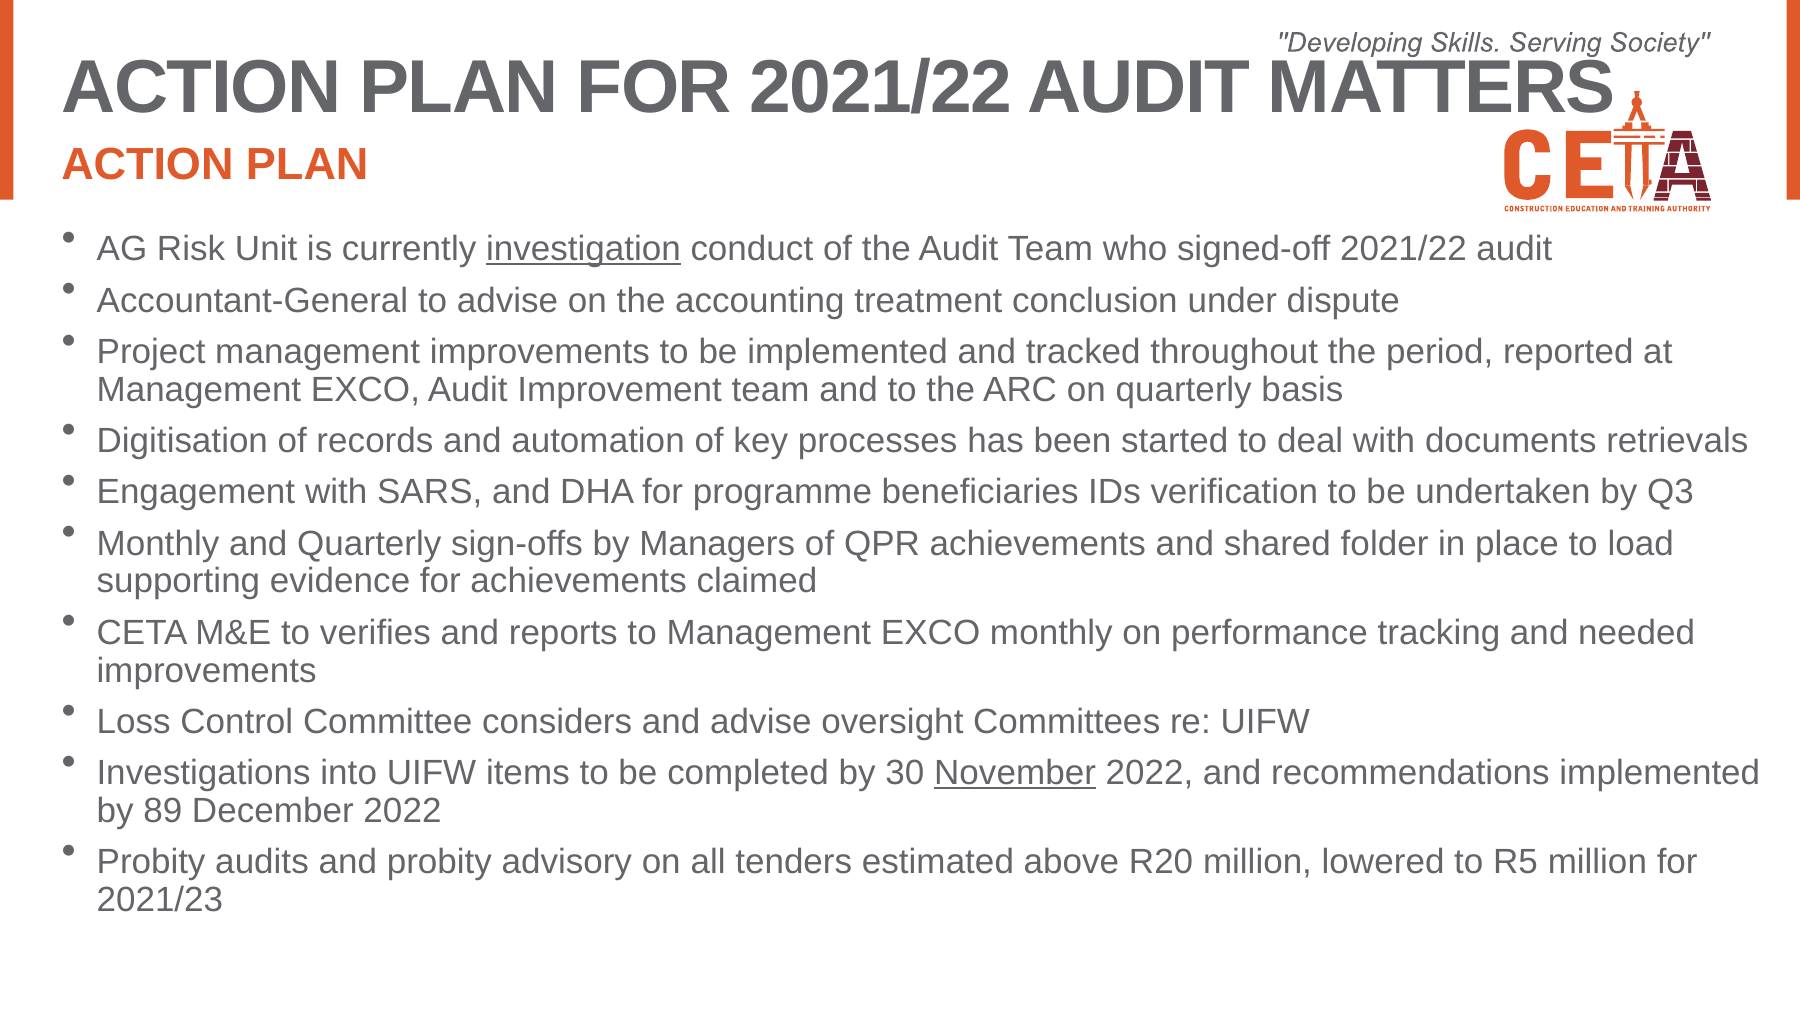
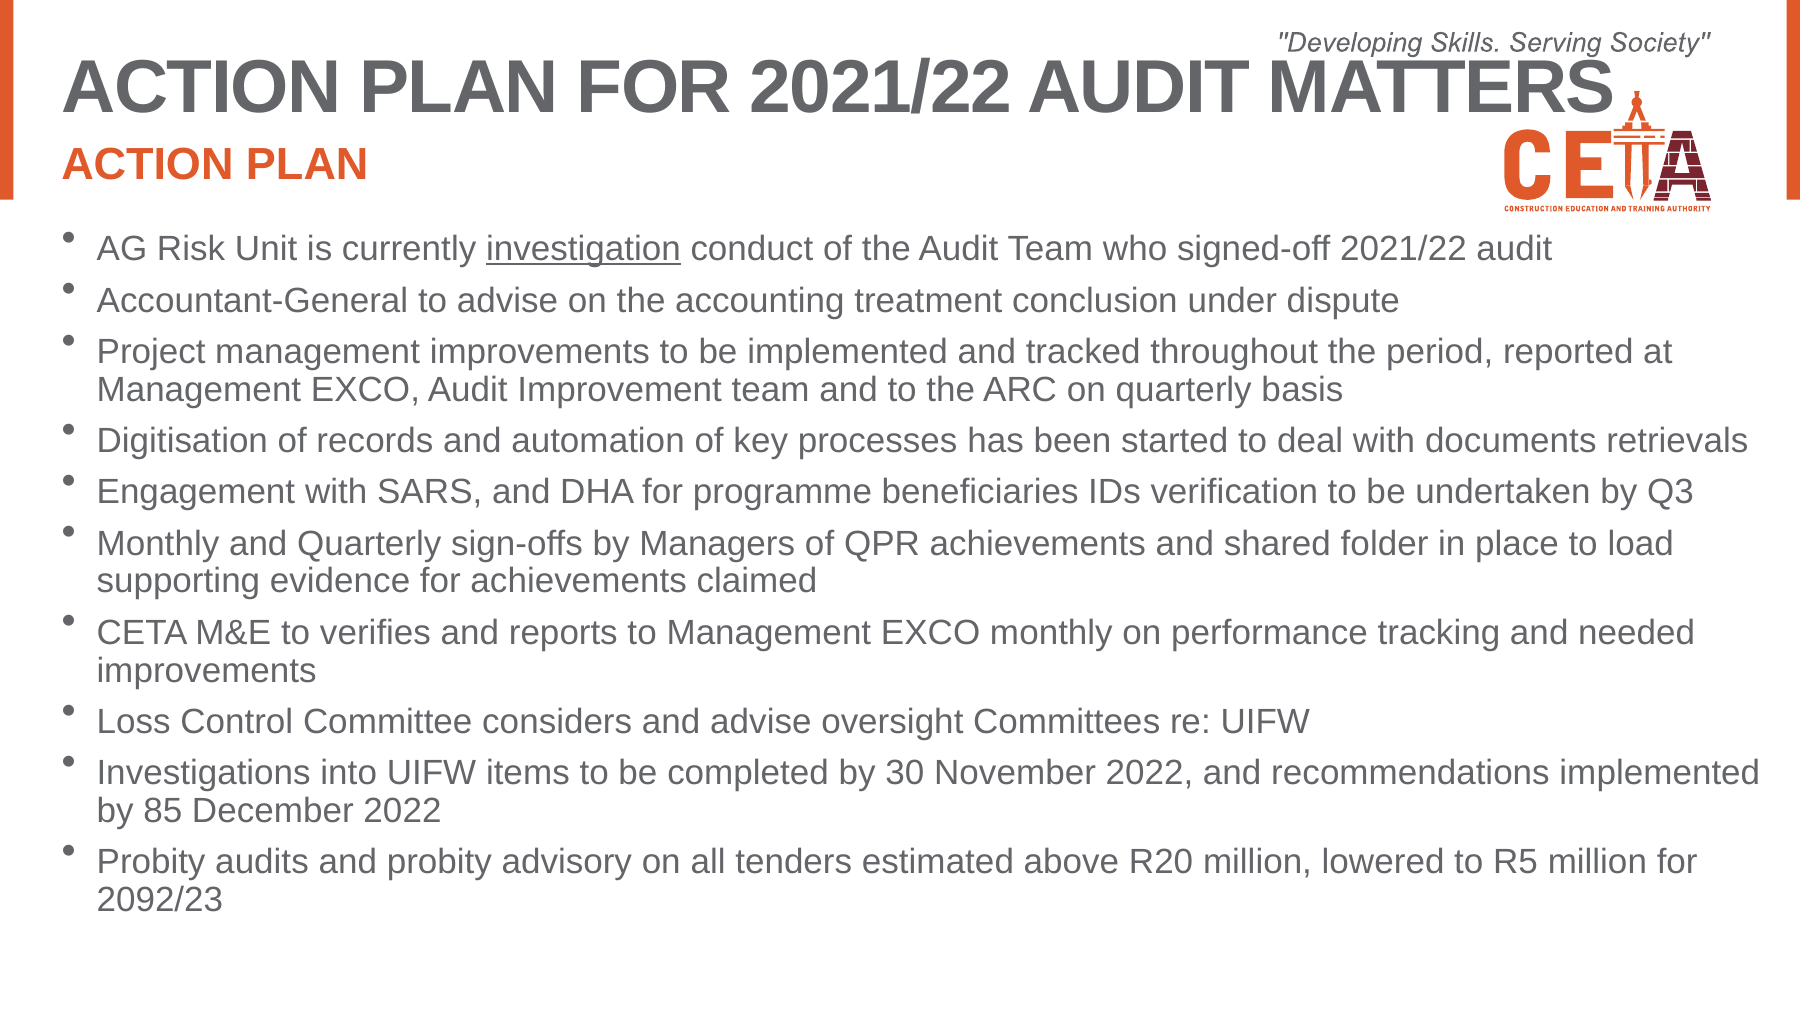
November underline: present -> none (1015, 773)
89: 89 -> 85 (163, 811)
2021/23: 2021/23 -> 2092/23 (160, 900)
